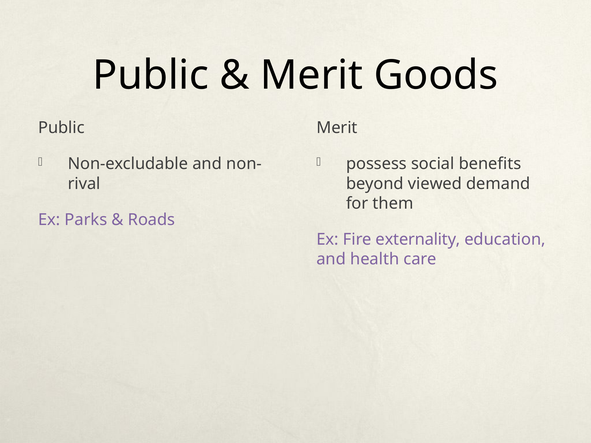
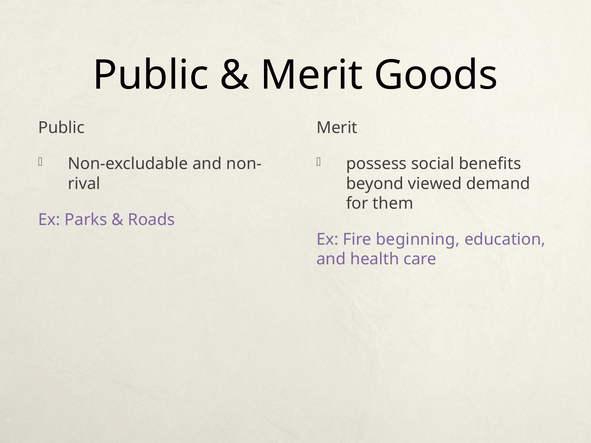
externality: externality -> beginning (418, 240)
